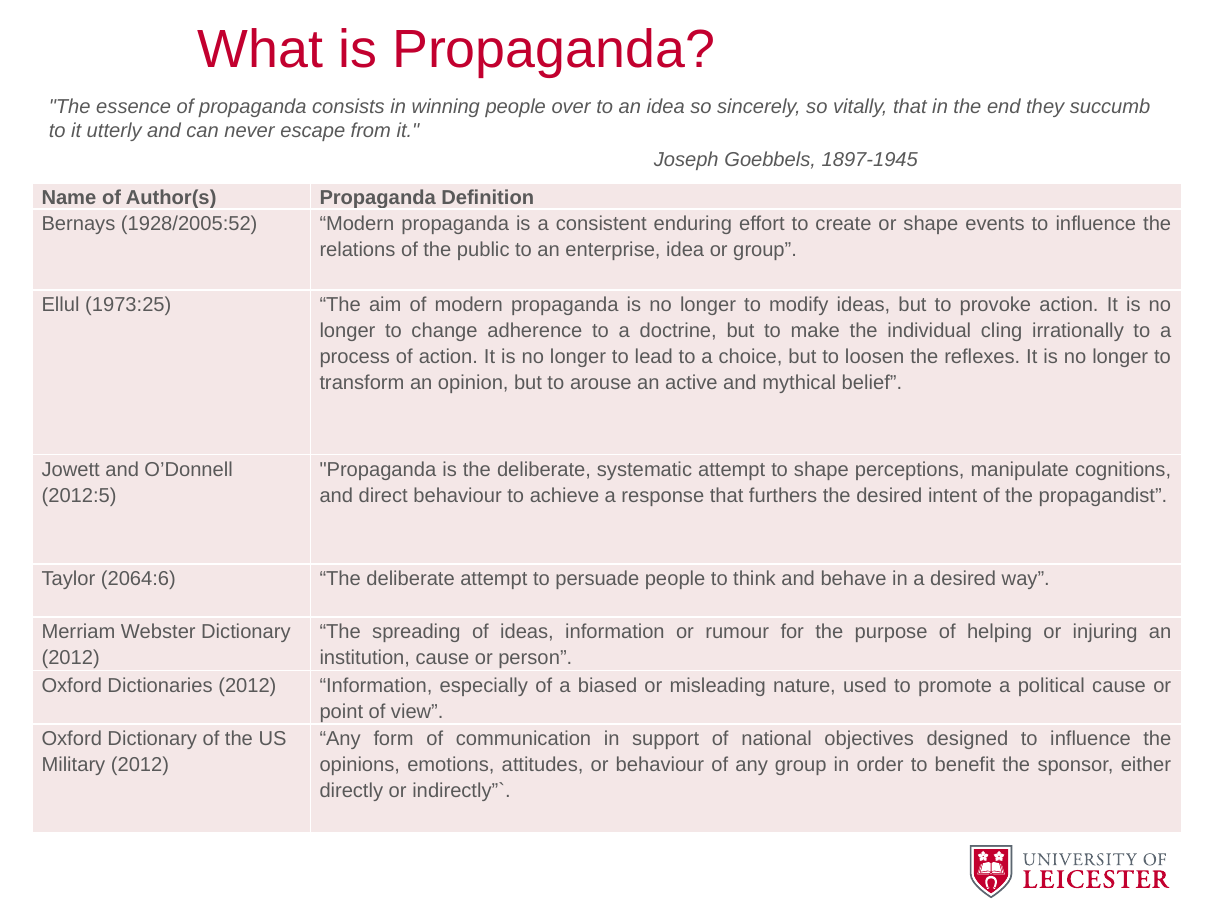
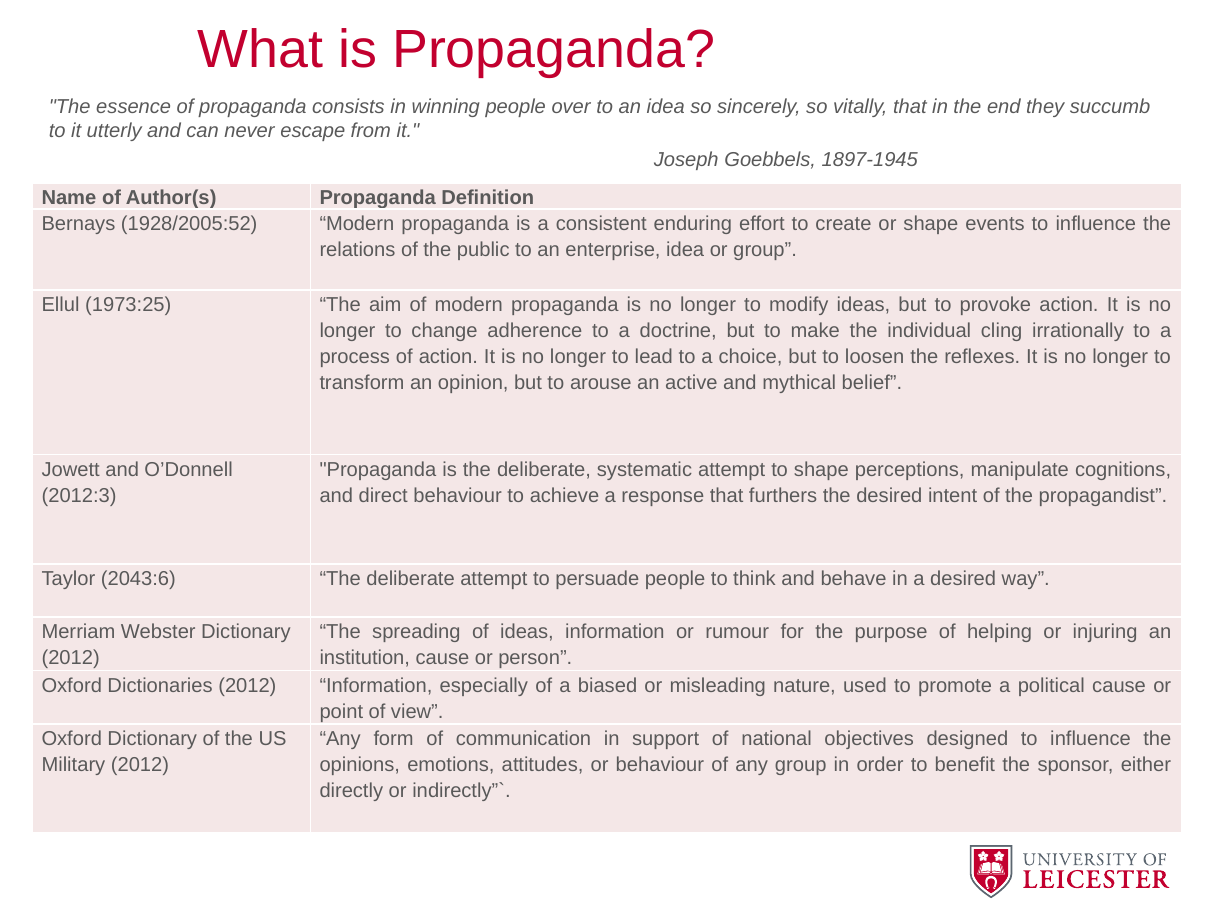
2012:5: 2012:5 -> 2012:3 (79, 496)
2064:6: 2064:6 -> 2043:6 (138, 579)
